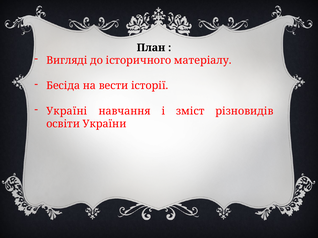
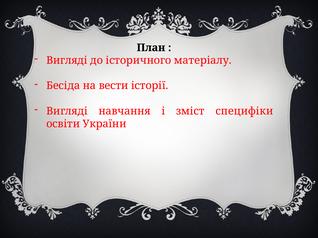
Україні: Україні -> Вигляді (67, 111)
різновидів: різновидів -> специфіки (244, 111)
